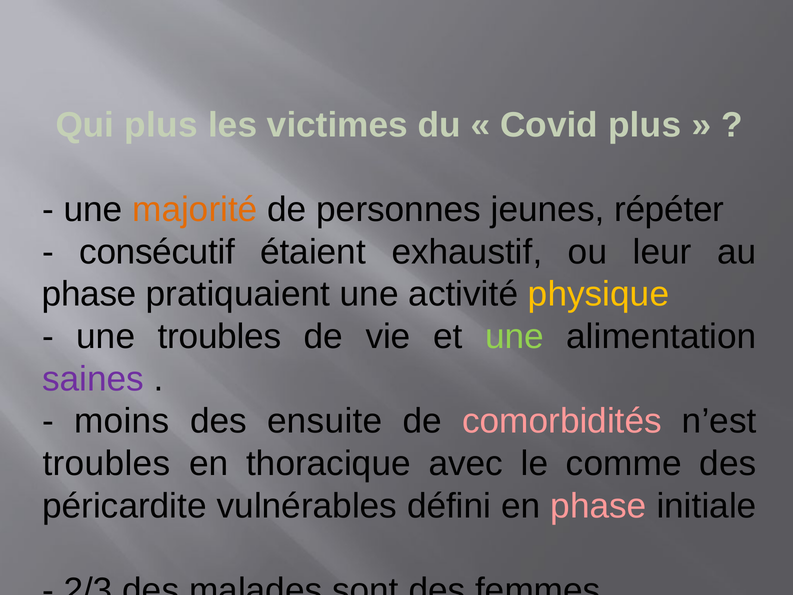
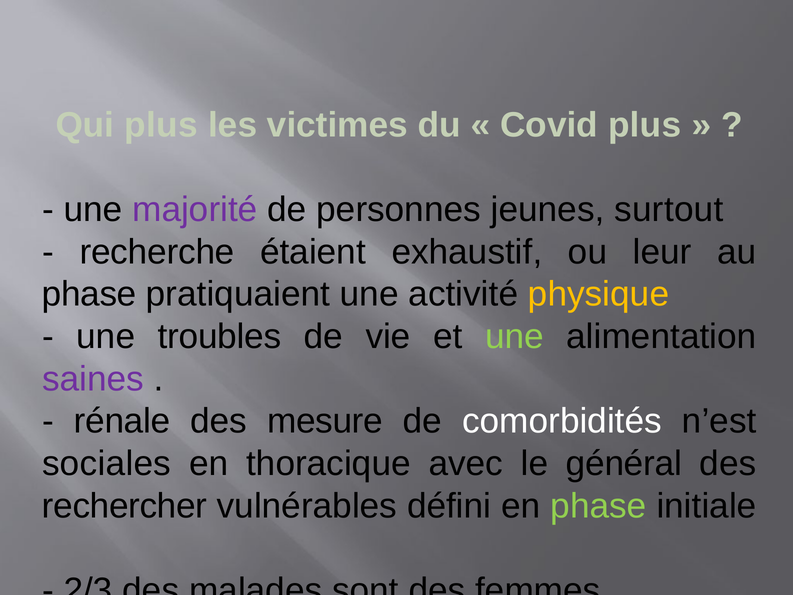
majorité colour: orange -> purple (195, 210)
répéter: répéter -> surtout (669, 210)
consécutif: consécutif -> recherche (157, 252)
moins: moins -> rénale (122, 421)
ensuite: ensuite -> mesure (325, 421)
comorbidités colour: pink -> white (562, 421)
troubles: troubles -> sociales (107, 463)
comme: comme -> général (624, 463)
péricardite: péricardite -> rechercher (125, 506)
phase colour: pink -> light green (598, 506)
